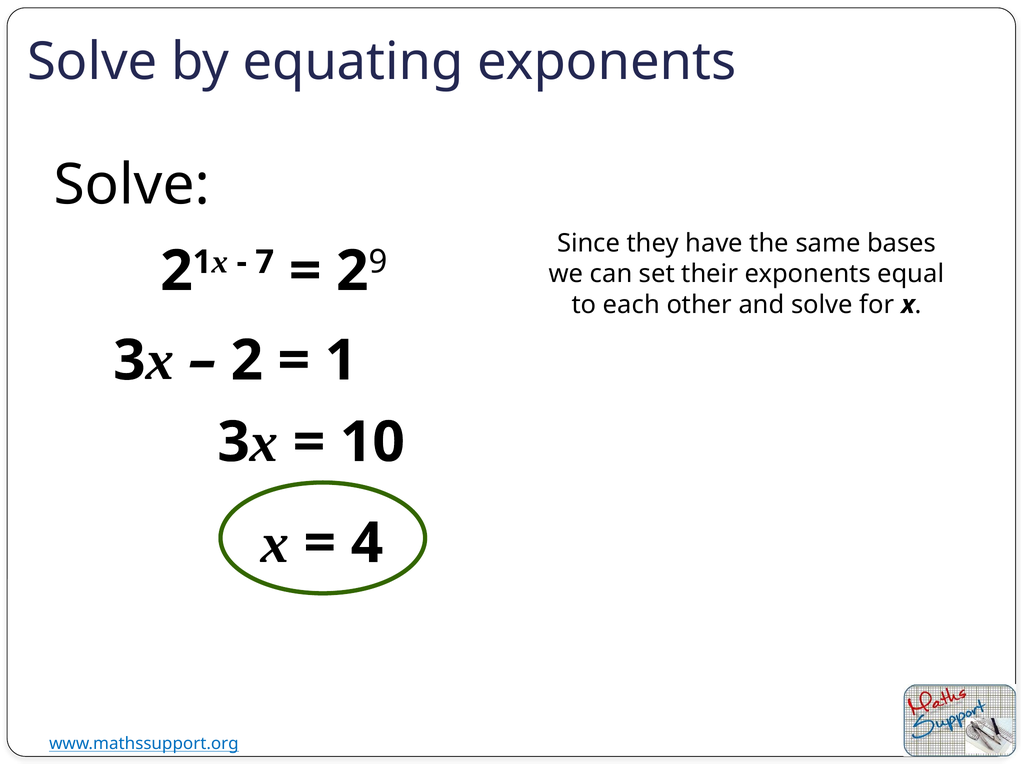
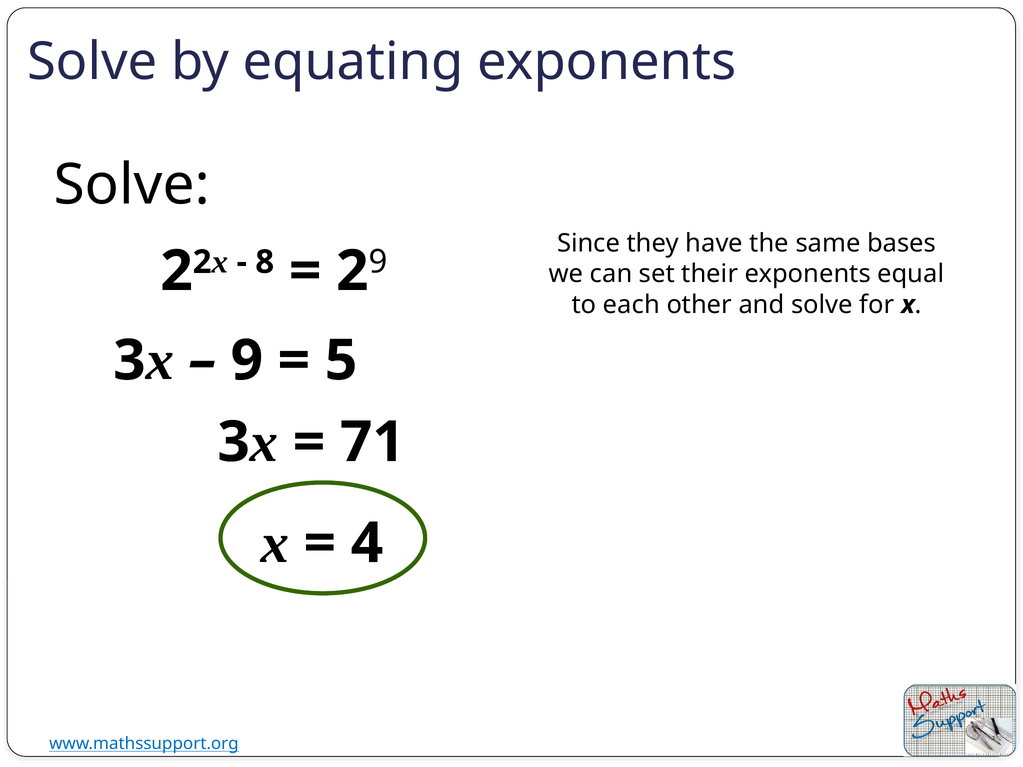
1: 1 -> 2 (202, 262)
7: 7 -> 8 (265, 262)
2: 2 -> 9 (247, 361)
1: 1 -> 5 (341, 361)
10: 10 -> 71 (372, 442)
